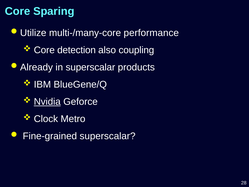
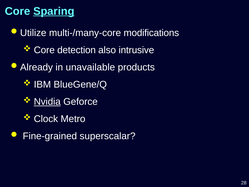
Sparing underline: none -> present (54, 11)
performance: performance -> modifications (151, 33)
coupling: coupling -> intrusive (136, 50)
in superscalar: superscalar -> unavailable (90, 67)
